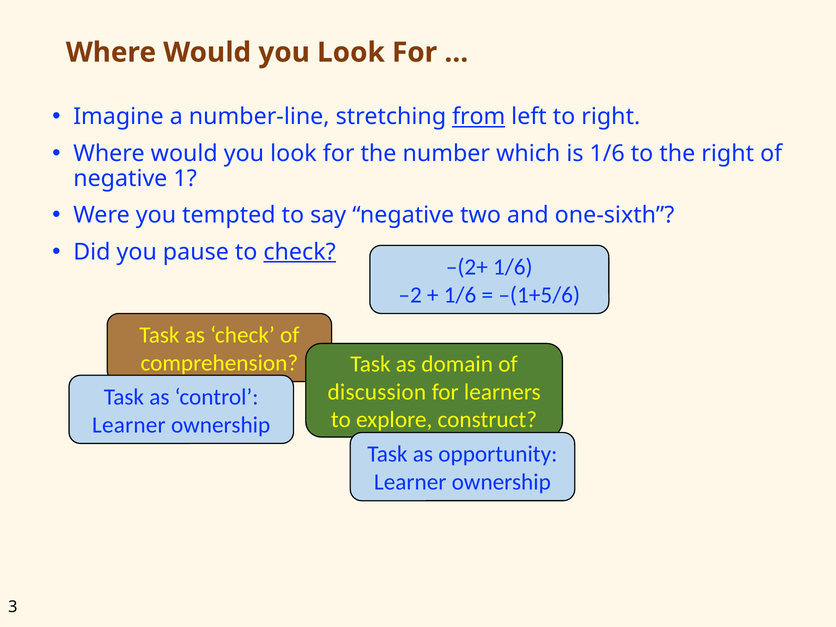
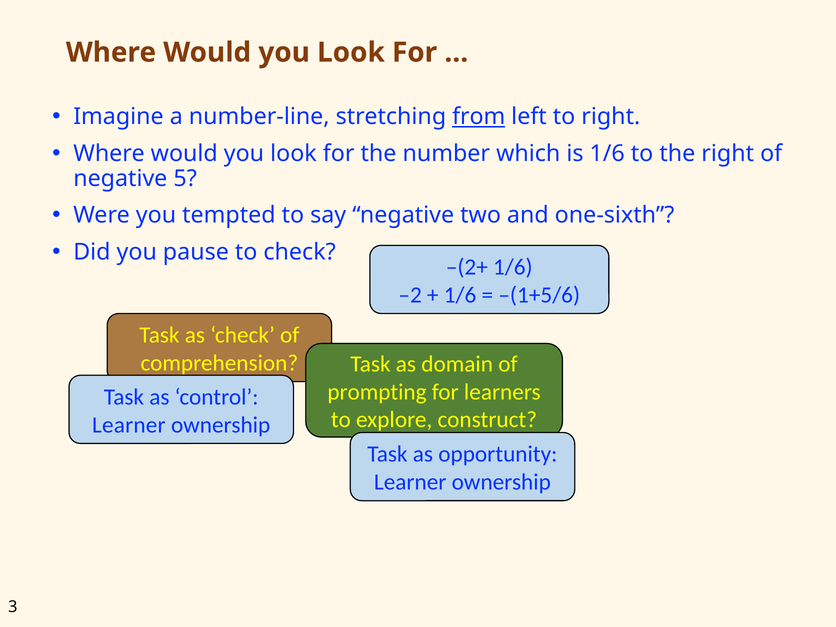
1: 1 -> 5 (185, 178)
check underline: present -> none (300, 252)
discussion: discussion -> prompting (377, 392)
